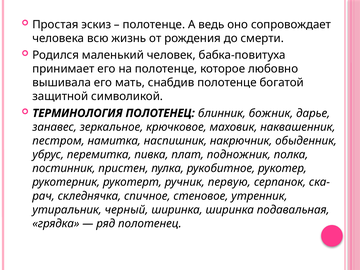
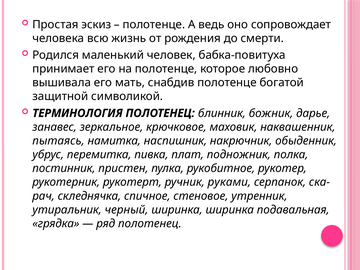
пестром: пестром -> пытаясь (58, 141)
первую: первую -> руками (229, 182)
